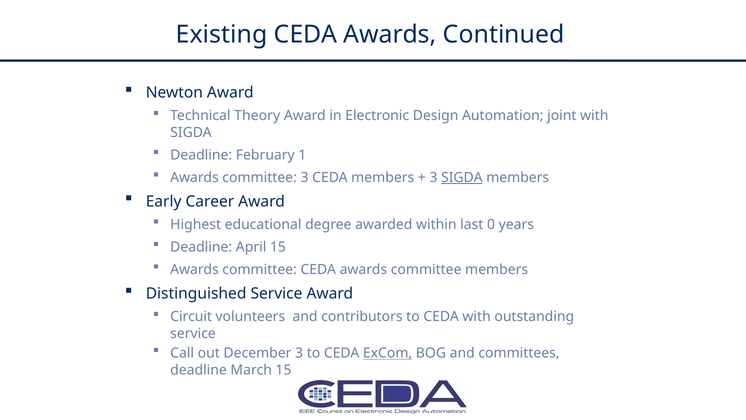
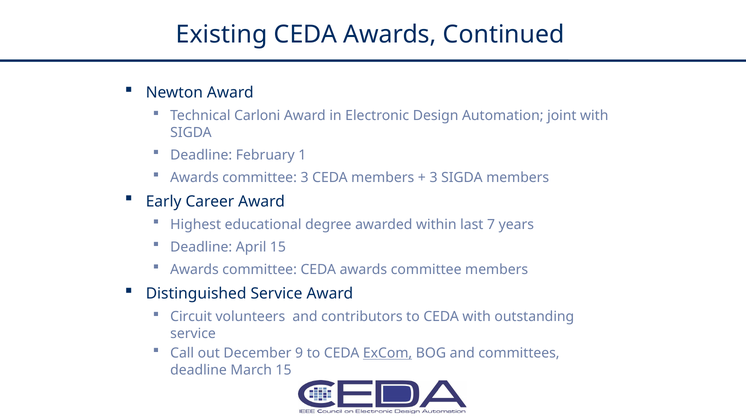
Theory: Theory -> Carloni (257, 116)
SIGDA underline: present -> none (462, 177)
0: 0 -> 7 (491, 224)
December 3: 3 -> 9 (299, 353)
